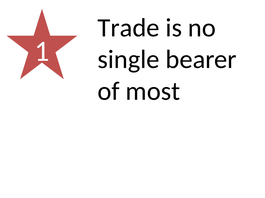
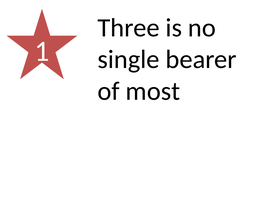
Trade: Trade -> Three (129, 28)
